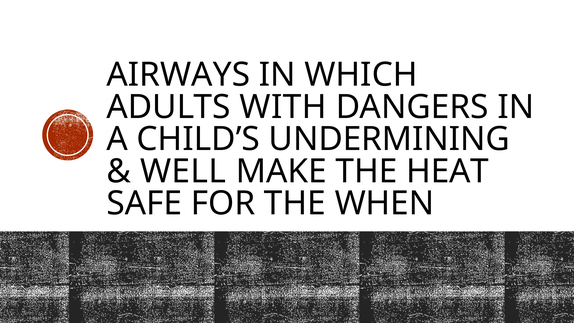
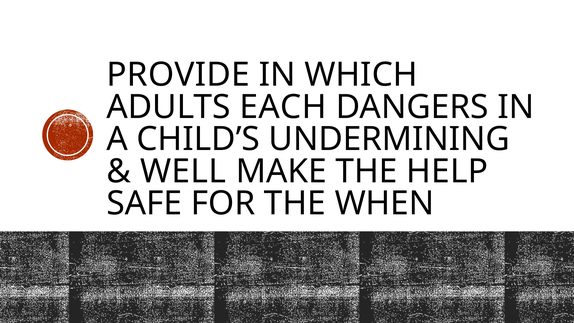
AIRWAYS: AIRWAYS -> PROVIDE (178, 75)
WITH: WITH -> EACH (283, 107)
HEAT: HEAT -> HELP (447, 171)
